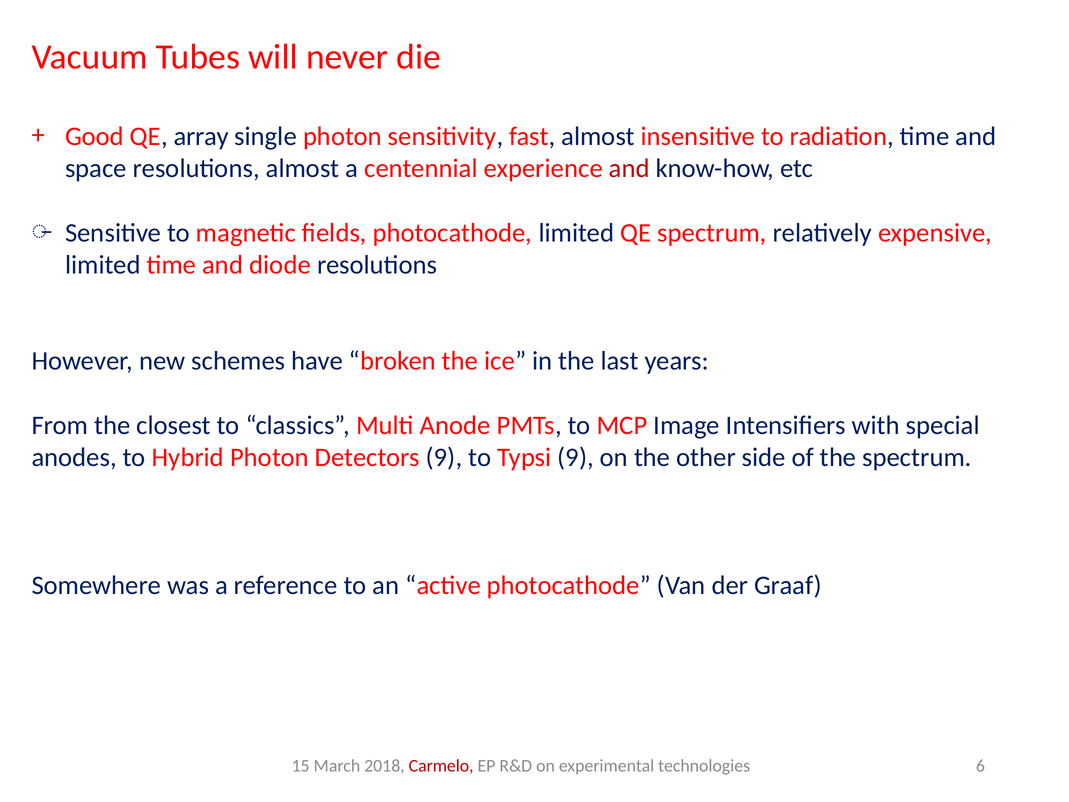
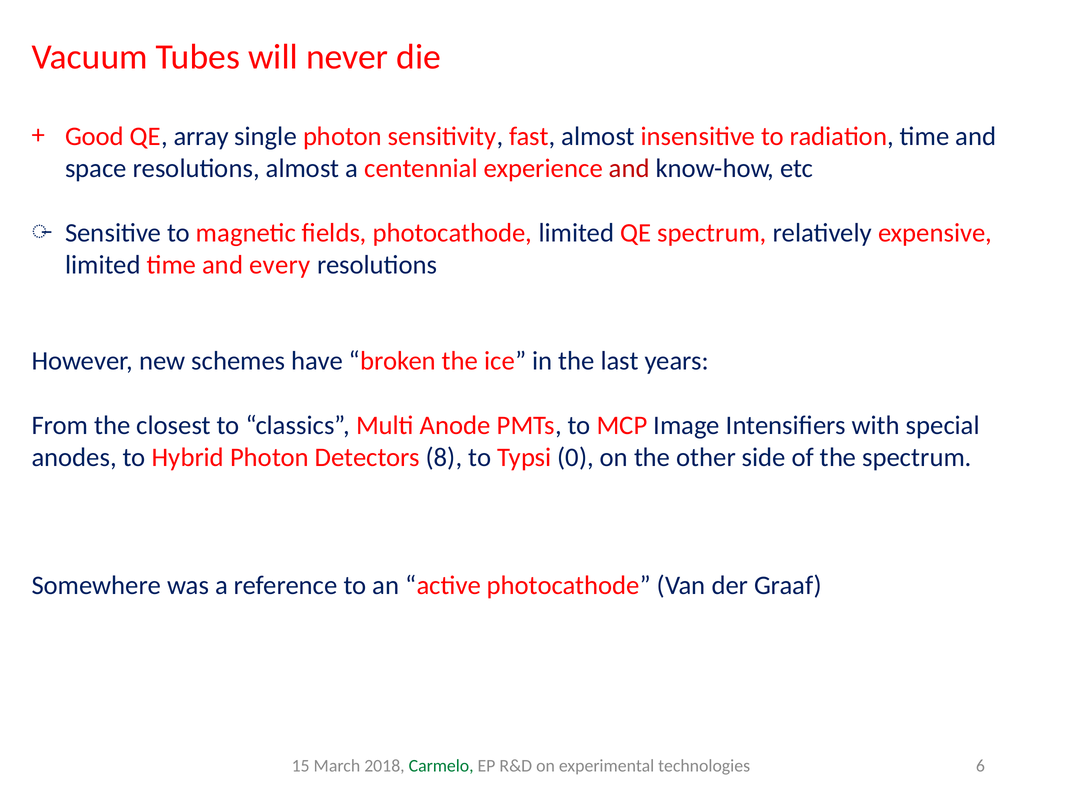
diode: diode -> every (280, 265)
Detectors 9: 9 -> 8 (444, 457)
Typsi 9: 9 -> 0 (576, 457)
Carmelo colour: red -> green (441, 766)
